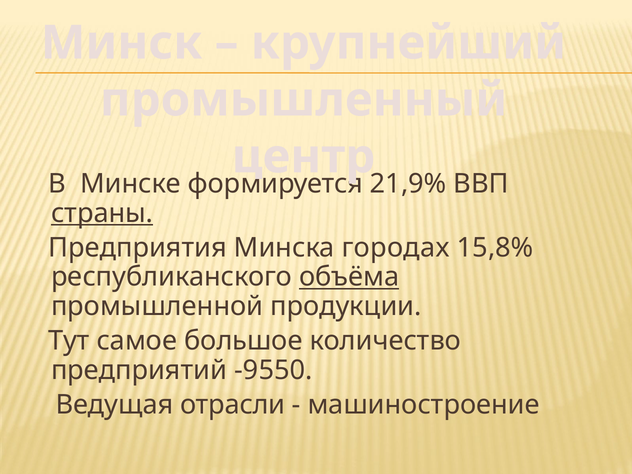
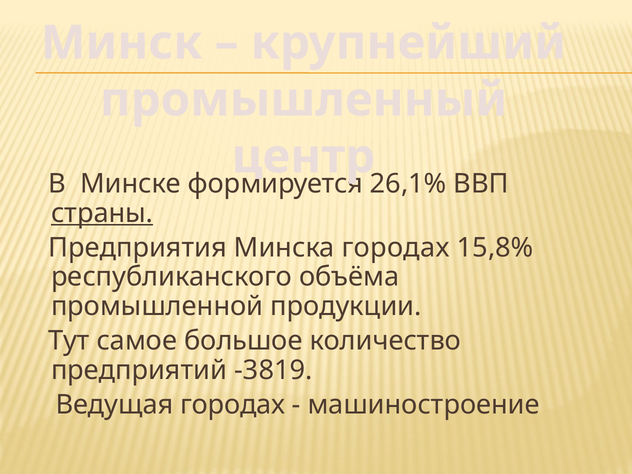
21,9%: 21,9% -> 26,1% (408, 184)
объёма underline: present -> none (349, 277)
-9550: -9550 -> -3819 (273, 370)
Ведущая отрасли: отрасли -> городах (233, 405)
